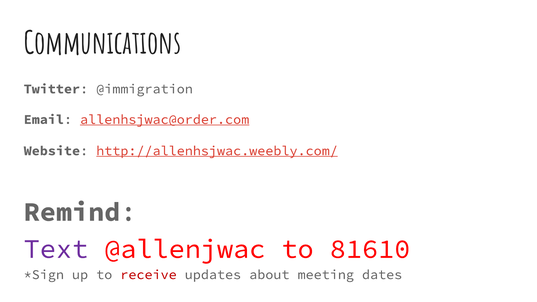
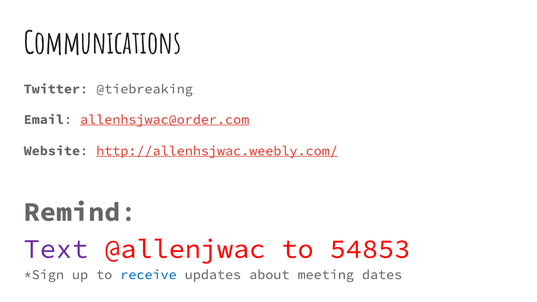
@immigration: @immigration -> @tiebreaking (145, 89)
81610: 81610 -> 54853 (370, 249)
receive colour: red -> blue (149, 275)
